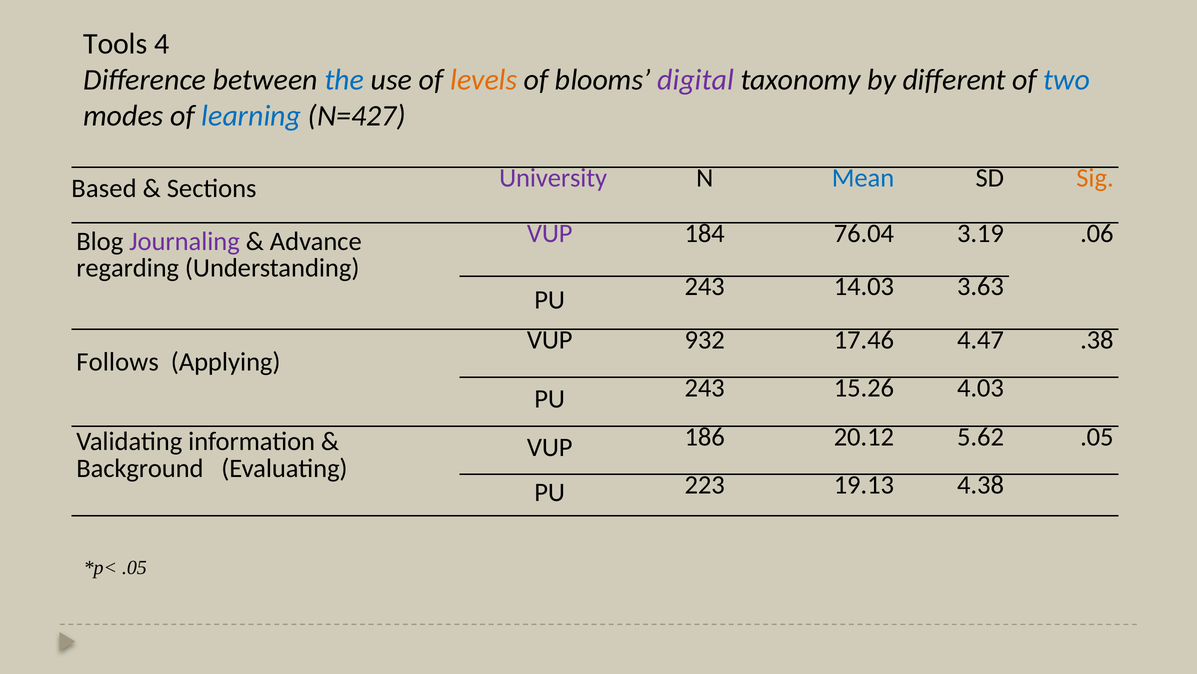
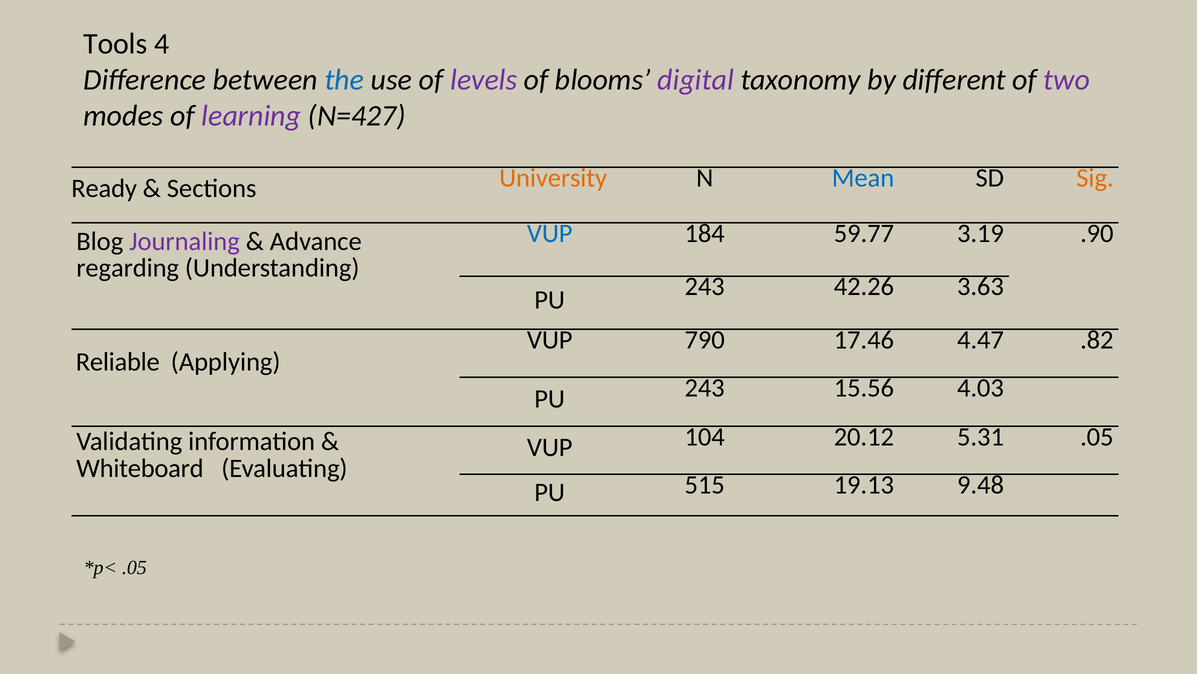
levels colour: orange -> purple (484, 80)
two colour: blue -> purple (1067, 80)
learning colour: blue -> purple (251, 116)
Based: Based -> Ready (104, 188)
University colour: purple -> orange (553, 178)
VUP colour: purple -> blue (550, 233)
76.04: 76.04 -> 59.77 (864, 233)
.06: .06 -> .90 (1097, 233)
14.03: 14.03 -> 42.26 (864, 286)
932: 932 -> 790 (705, 340)
.38: .38 -> .82 (1097, 340)
Follows: Follows -> Reliable (118, 361)
15.26: 15.26 -> 15.56 (864, 388)
186: 186 -> 104 (705, 436)
5.62: 5.62 -> 5.31 (980, 436)
Background: Background -> Whiteboard (140, 468)
223: 223 -> 515 (705, 484)
4.38: 4.38 -> 9.48 (980, 484)
